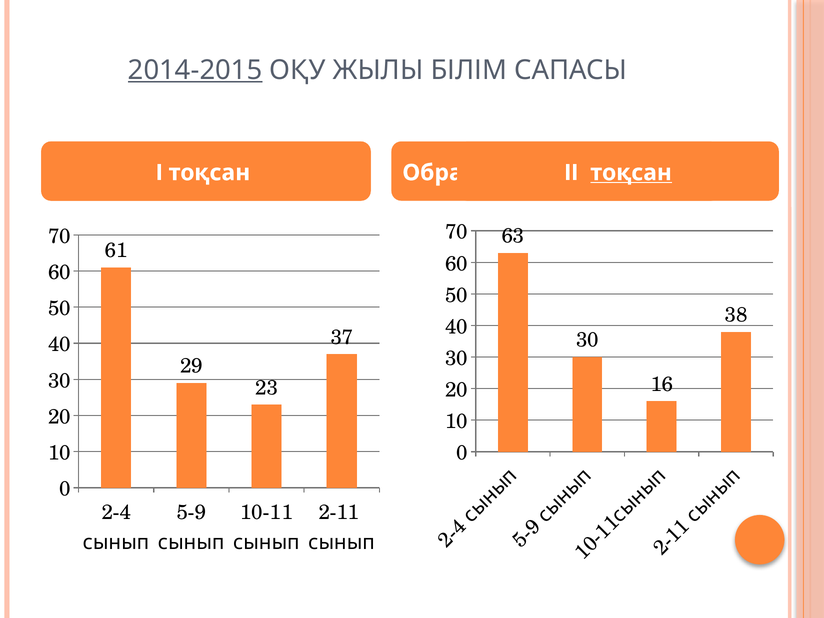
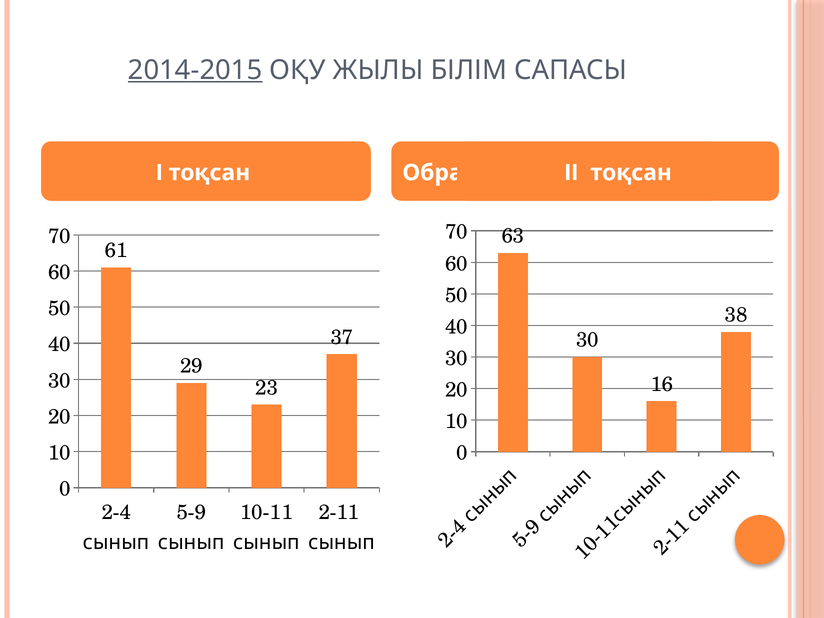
тоқсан underline: present -> none (631, 173)
